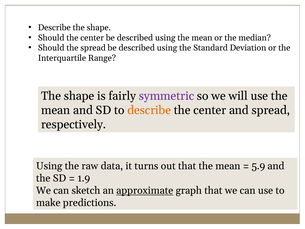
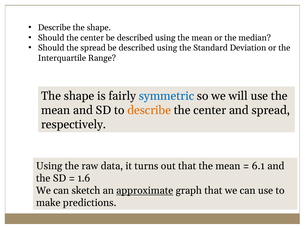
symmetric colour: purple -> blue (166, 96)
5.9: 5.9 -> 6.1 (258, 166)
1.9: 1.9 -> 1.6 (84, 178)
